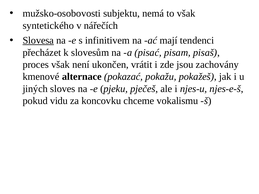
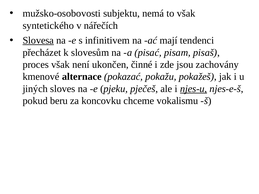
vrátit: vrátit -> činné (142, 65)
njes-u underline: none -> present (194, 89)
vidu: vidu -> beru (59, 101)
